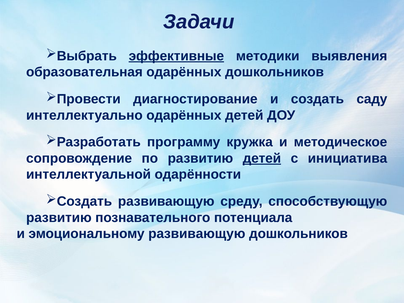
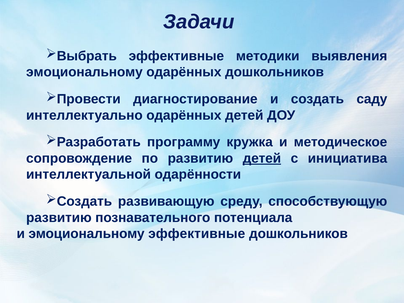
эффективные underline: present -> none (176, 56)
образовательная: образовательная -> эмоциональному (84, 72)
эмоциональному развивающую: развивающую -> эффективные (197, 234)
